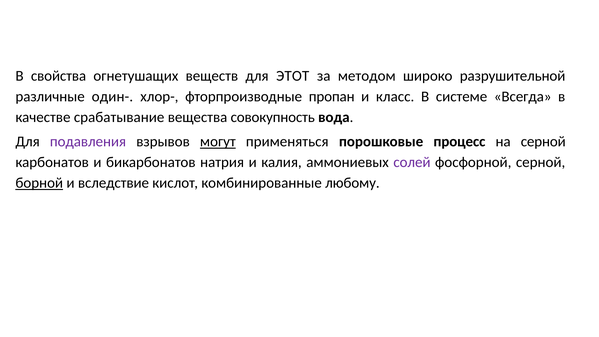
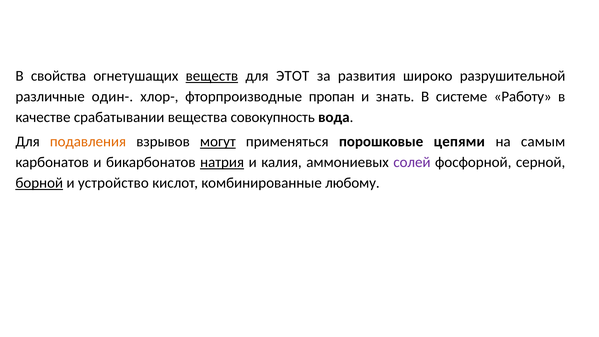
веществ underline: none -> present (212, 76)
методом: методом -> развития (367, 76)
класс: класс -> знать (395, 97)
Всегда: Всегда -> Работу (523, 97)
срабатывание: срабатывание -> срабатывании (119, 117)
подавления colour: purple -> orange (88, 142)
процесс: процесс -> цепями (459, 142)
на серной: серной -> самым (543, 142)
натрия underline: none -> present (222, 162)
вследствие: вследствие -> устройство (113, 183)
